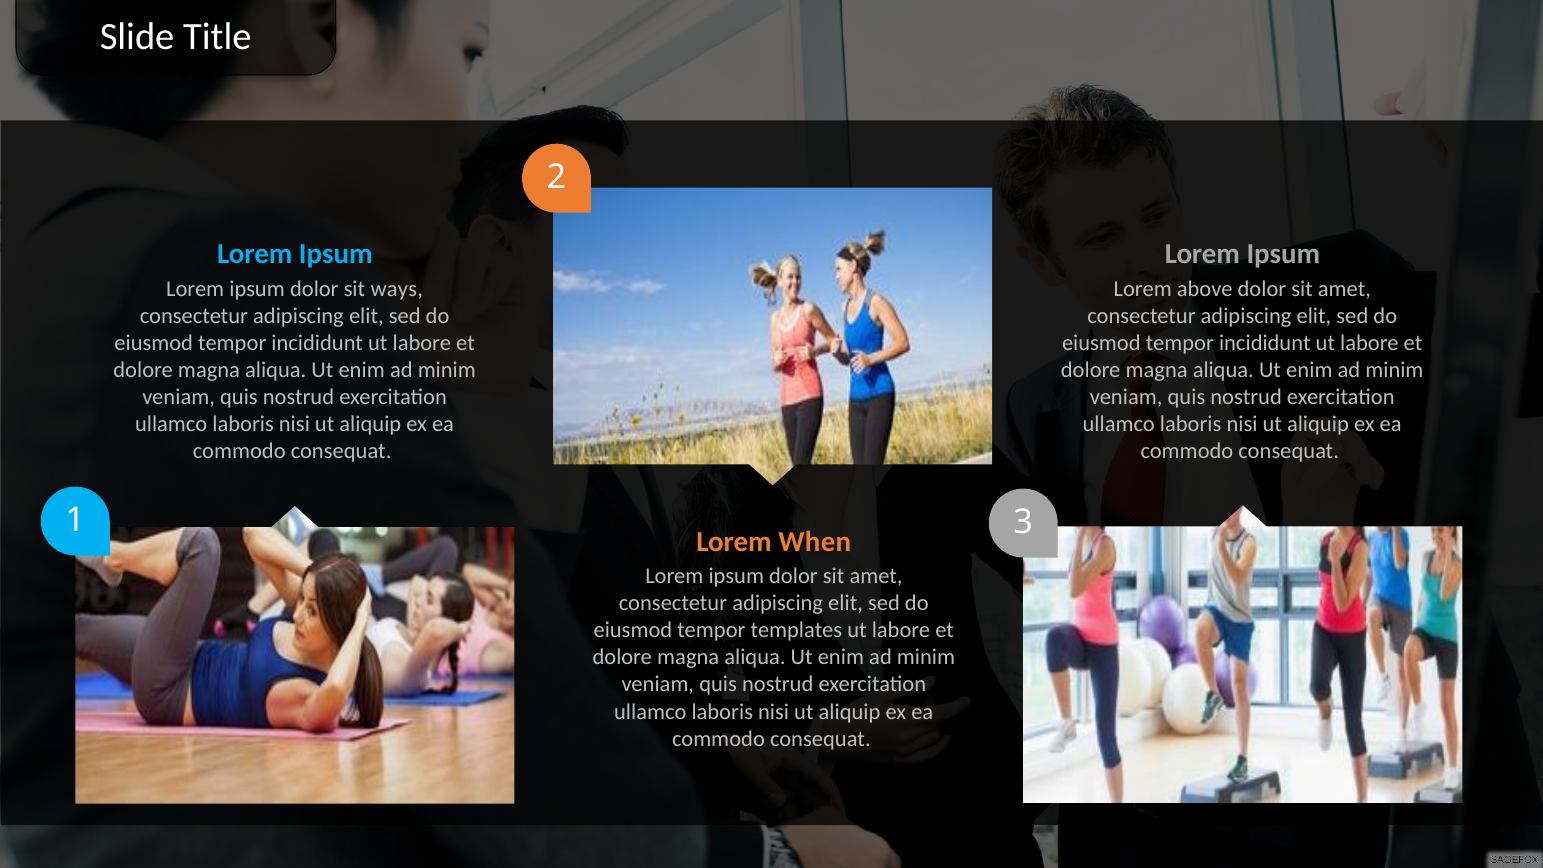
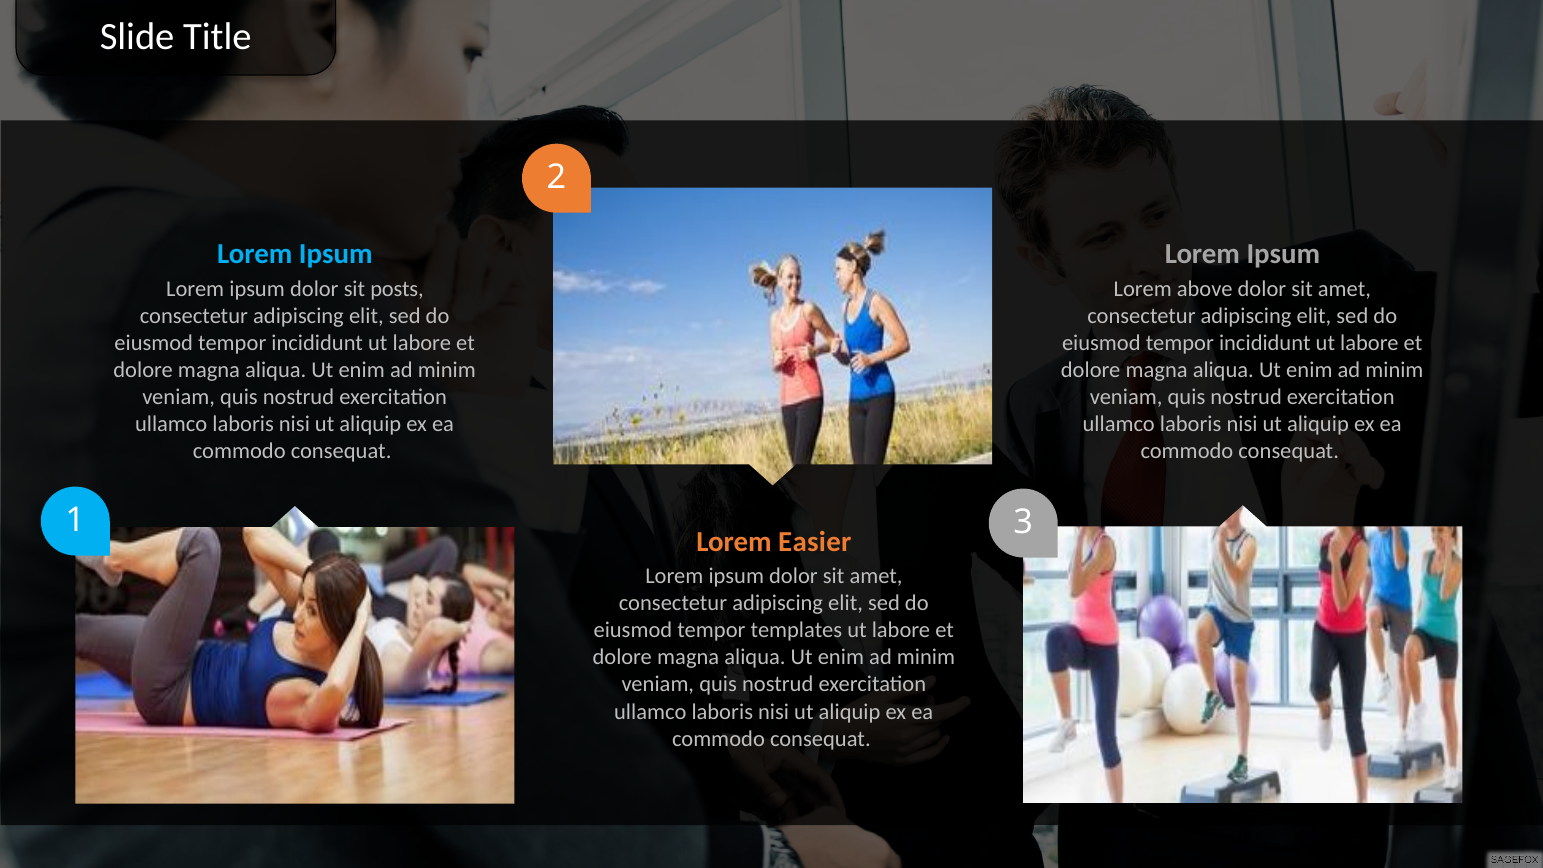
ways: ways -> posts (397, 289)
When: When -> Easier (815, 542)
